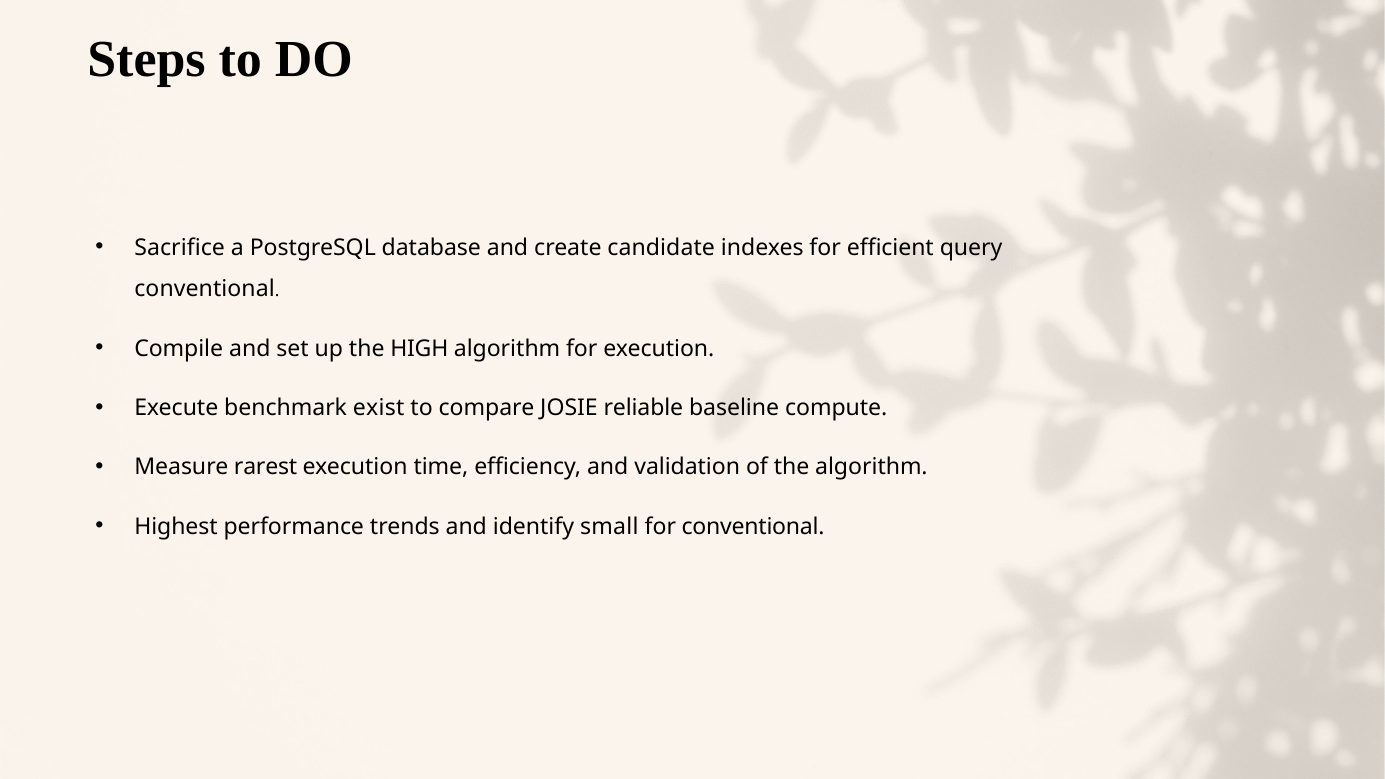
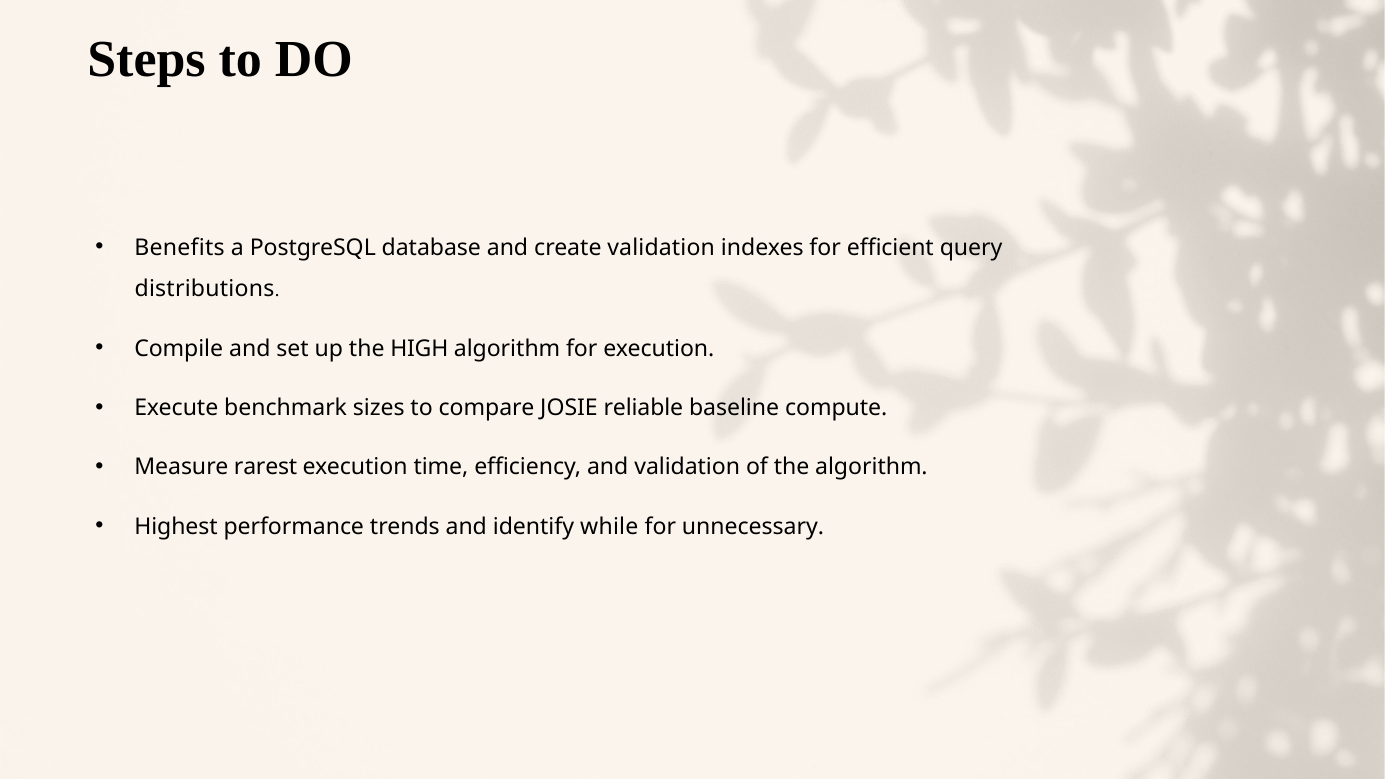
Sacrifice: Sacrifice -> Benefits (180, 248)
create candidate: candidate -> validation (661, 248)
conventional: conventional -> distributions (204, 289)
exist: exist -> sizes (379, 408)
small: small -> while (609, 527)
for conventional: conventional -> unnecessary (753, 527)
